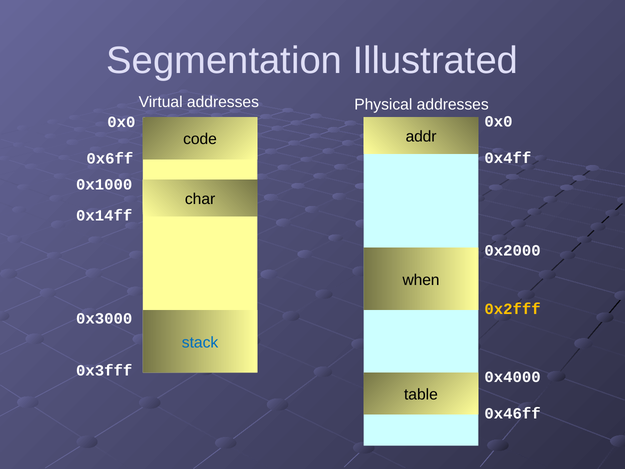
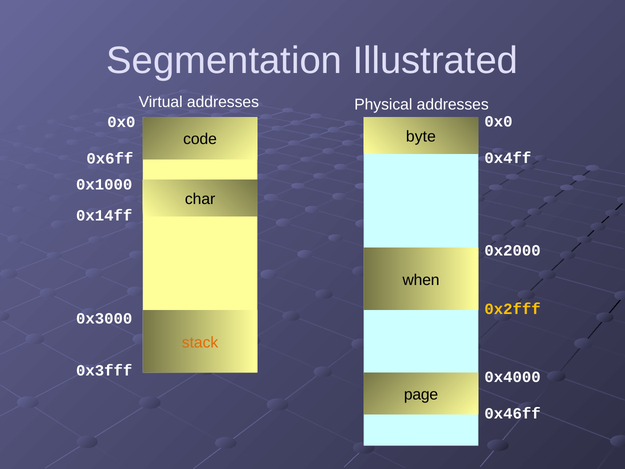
addr: addr -> byte (421, 137)
stack colour: blue -> orange (200, 342)
table: table -> page (421, 394)
